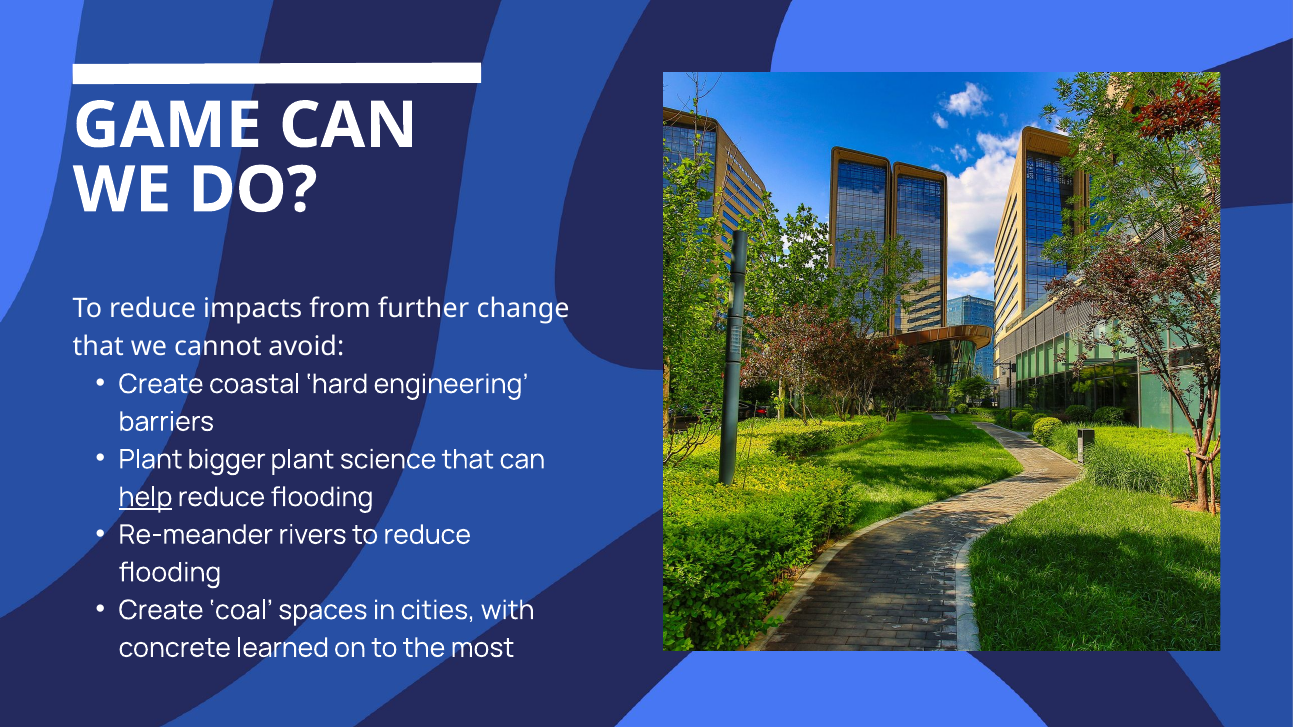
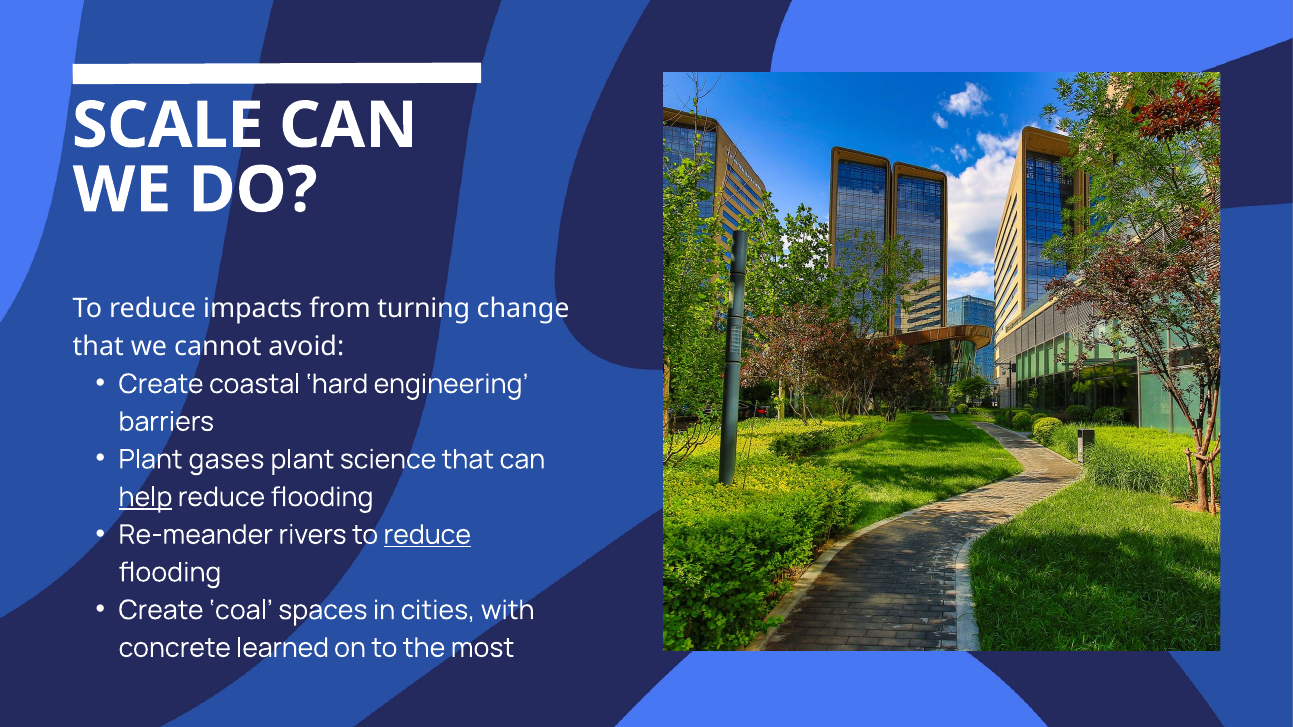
GAME: GAME -> SCALE (168, 126)
further: further -> turning (424, 309)
bigger: bigger -> gases (226, 460)
reduce underline: none -> present (427, 535)
